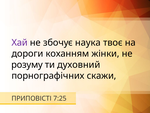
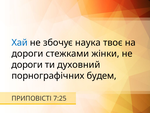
Хай colour: purple -> blue (20, 42)
коханням: коханням -> стежками (67, 53)
розуму: розуму -> дороги (27, 64)
скажи: скажи -> будем (102, 75)
